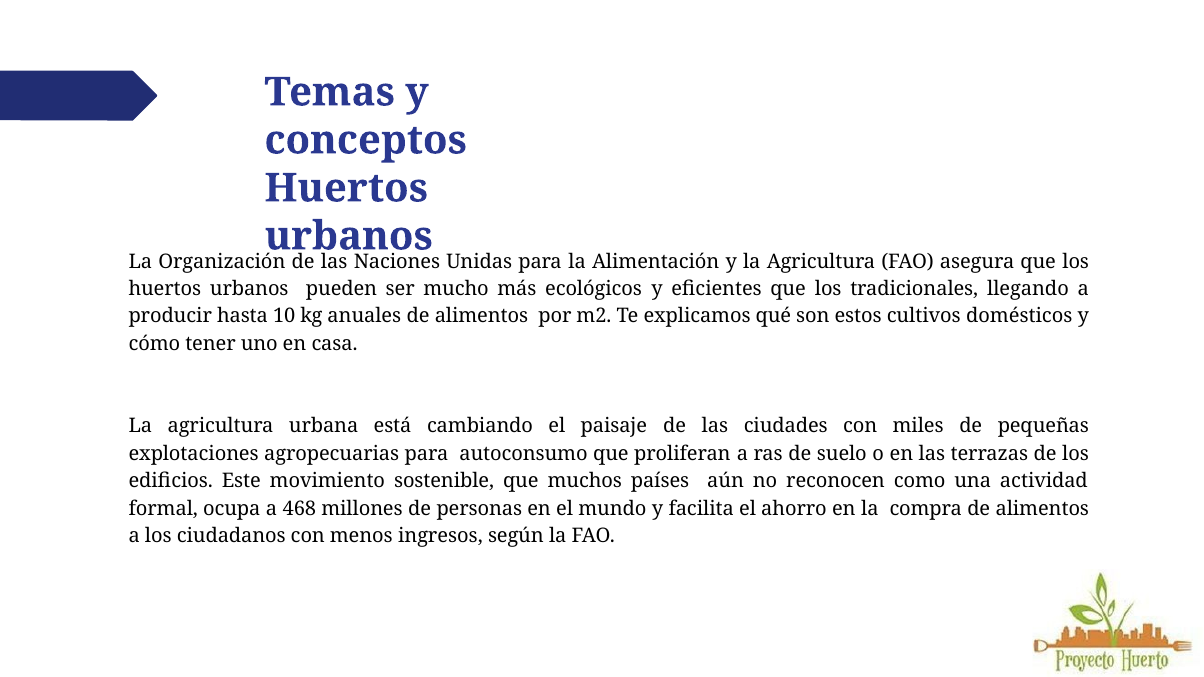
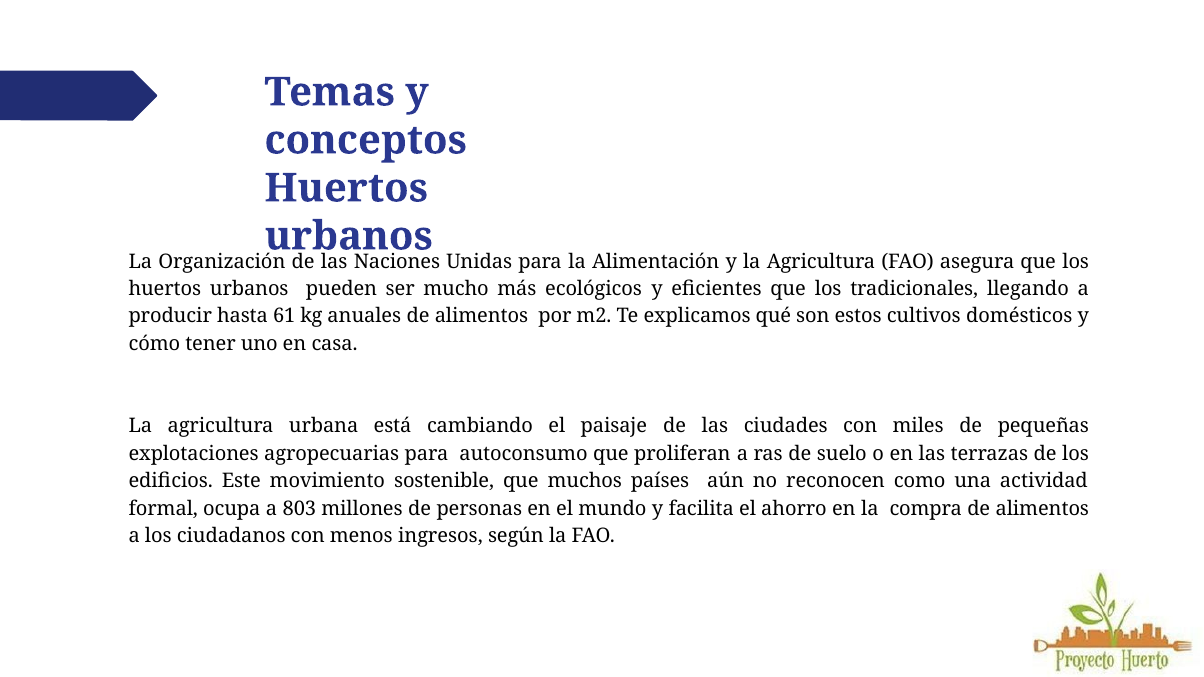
10: 10 -> 61 (284, 316)
468: 468 -> 803 (299, 509)
